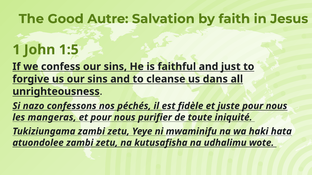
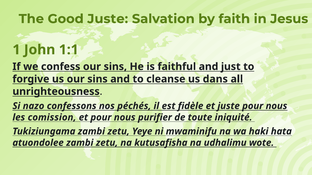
Good Autre: Autre -> Juste (108, 19)
1:5: 1:5 -> 1:1 (69, 50)
mangeras: mangeras -> comission (52, 118)
